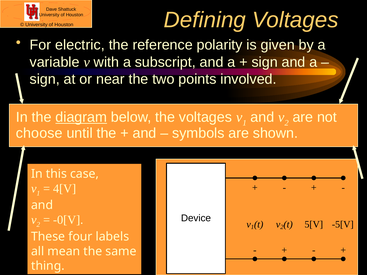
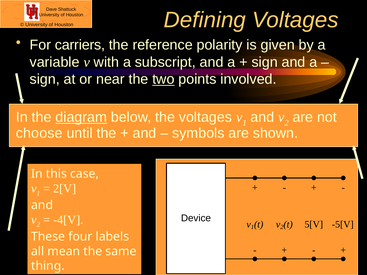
electric: electric -> carriers (80, 45)
two underline: none -> present (163, 79)
4[V: 4[V -> 2[V (65, 189)
-0[V: -0[V -> -4[V (68, 220)
